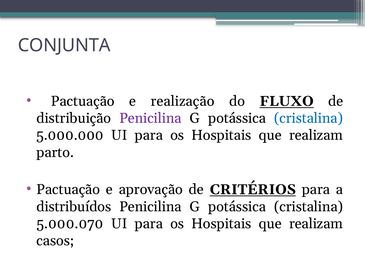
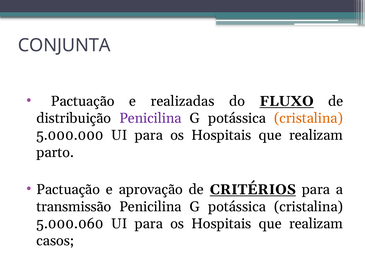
realização: realização -> realizadas (183, 101)
cristalina colour: blue -> orange (309, 118)
distribuídos: distribuídos -> transmissão (74, 206)
5.000.070: 5.000.070 -> 5.000.060 (70, 223)
